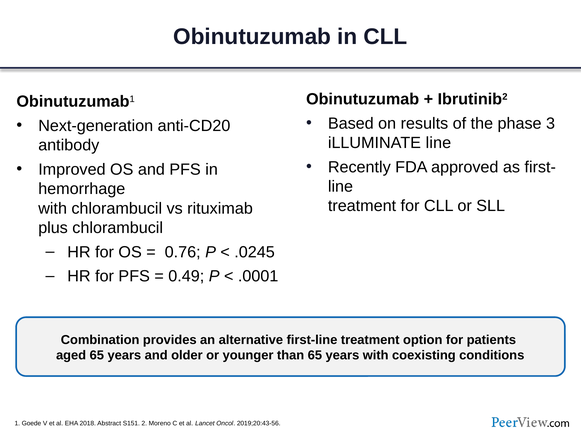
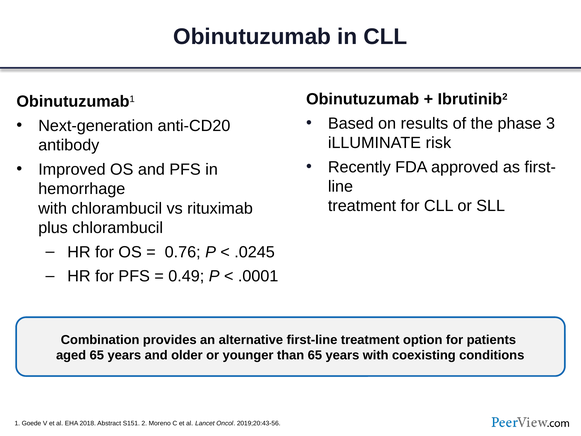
iLLUMINATE line: line -> risk (438, 143)
